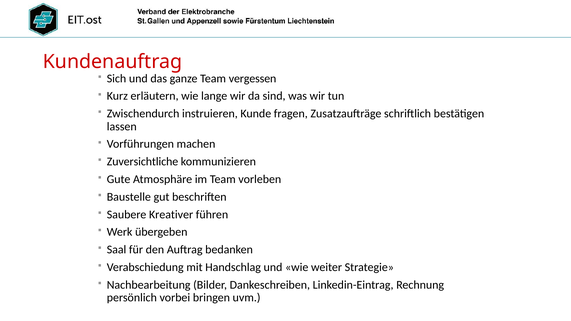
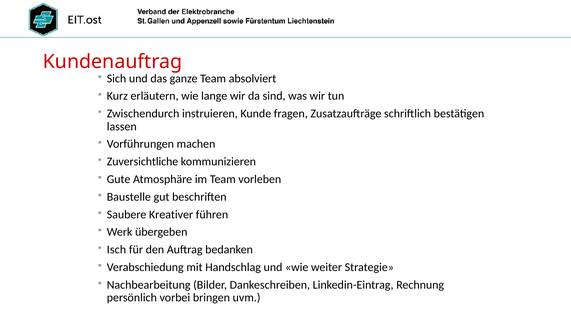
vergessen: vergessen -> absolviert (252, 78)
Saal: Saal -> Isch (116, 250)
